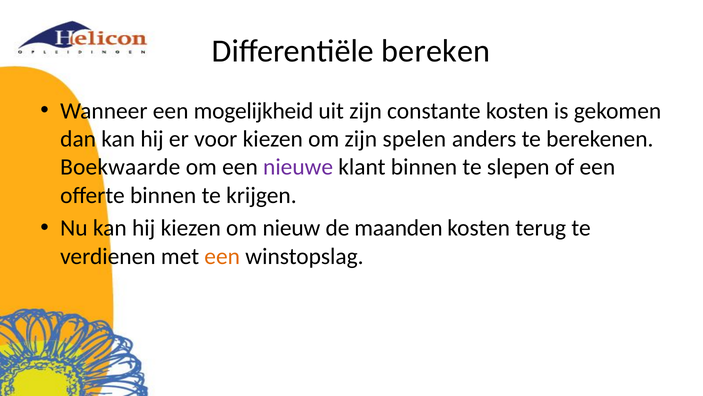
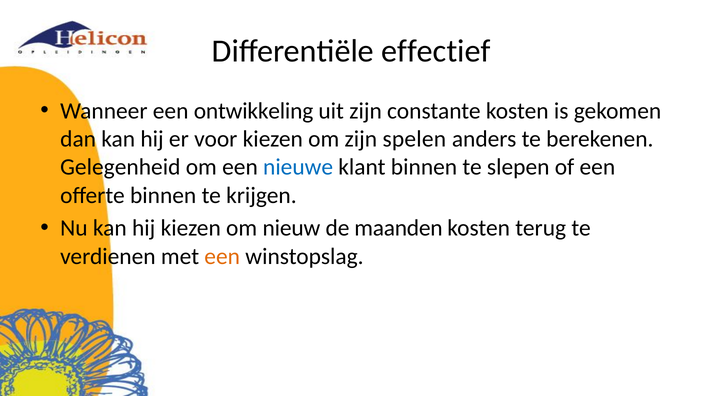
bereken: bereken -> effectief (436, 51)
mogelijkheid: mogelijkheid -> ontwikkeling (254, 111)
Boekwaarde: Boekwaarde -> Gelegenheid (120, 167)
nieuwe colour: purple -> blue (298, 167)
